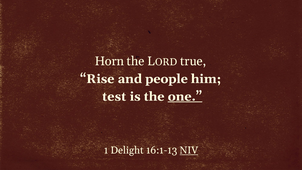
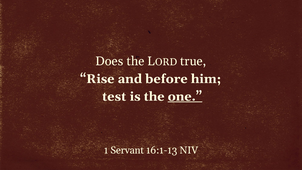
Horn: Horn -> Does (109, 61)
people: people -> before (166, 79)
Delight: Delight -> Servant (127, 150)
NIV underline: present -> none (189, 150)
